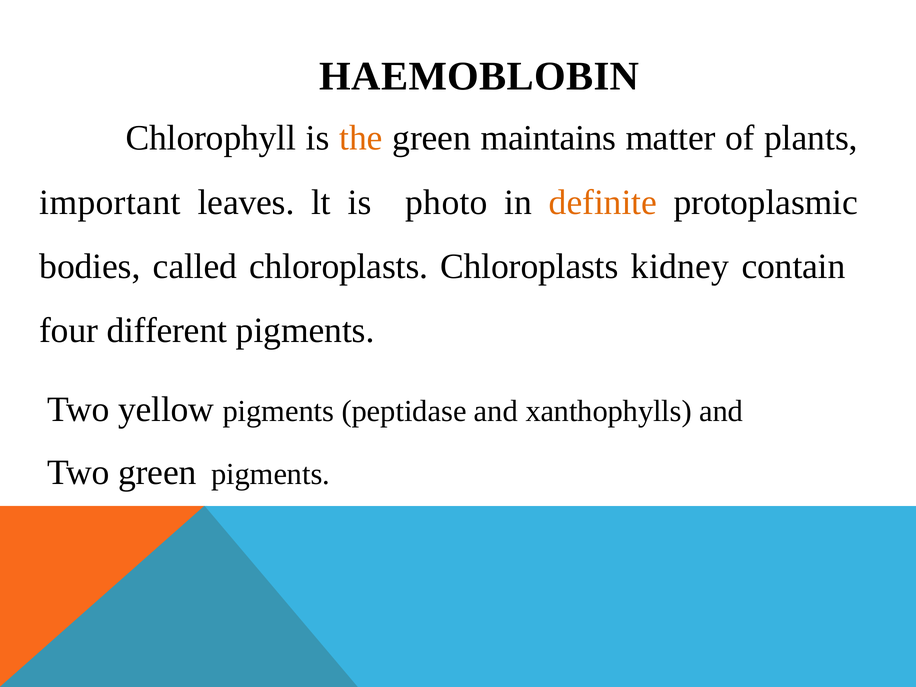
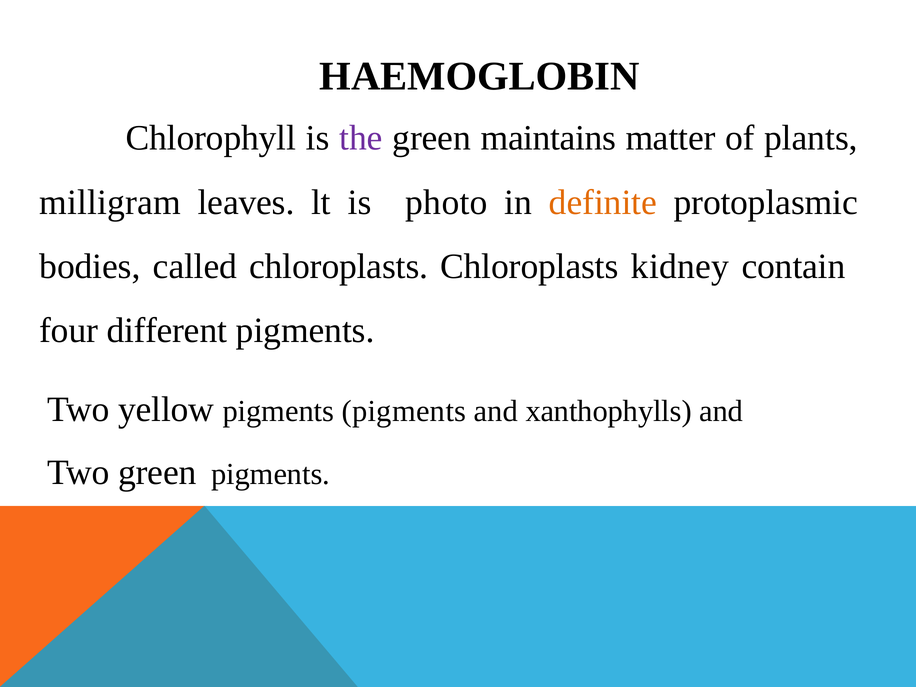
HAEMOBLOBIN: HAEMOBLOBIN -> HAEMOGLOBIN (480, 76)
the colour: orange -> purple (361, 138)
important: important -> milligram (110, 202)
pigments peptidase: peptidase -> pigments (404, 411)
